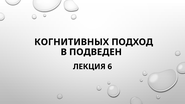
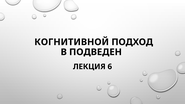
КОГНИТИВНЫХ: КОГНИТИВНЫХ -> КОГНИТИВНОЙ (72, 42)
